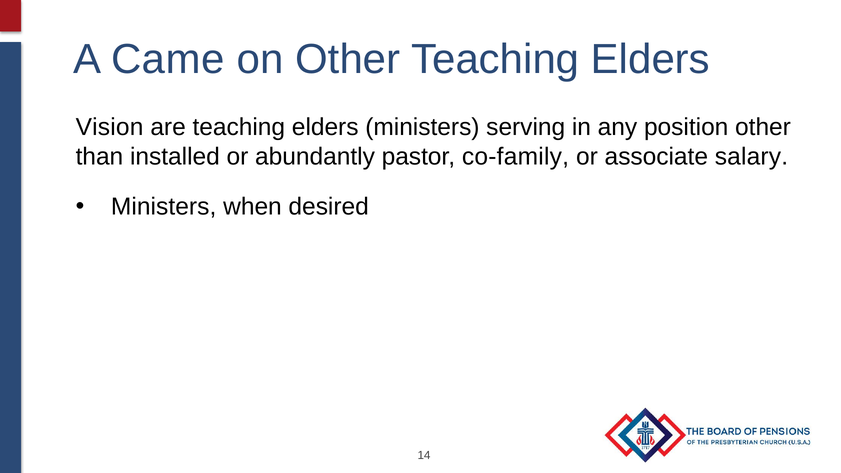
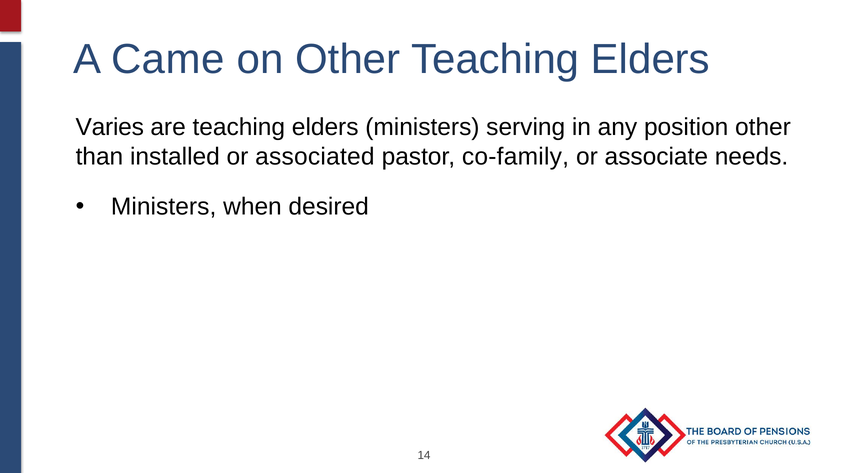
Vision: Vision -> Varies (110, 127)
abundantly: abundantly -> associated (315, 156)
salary: salary -> needs (752, 156)
